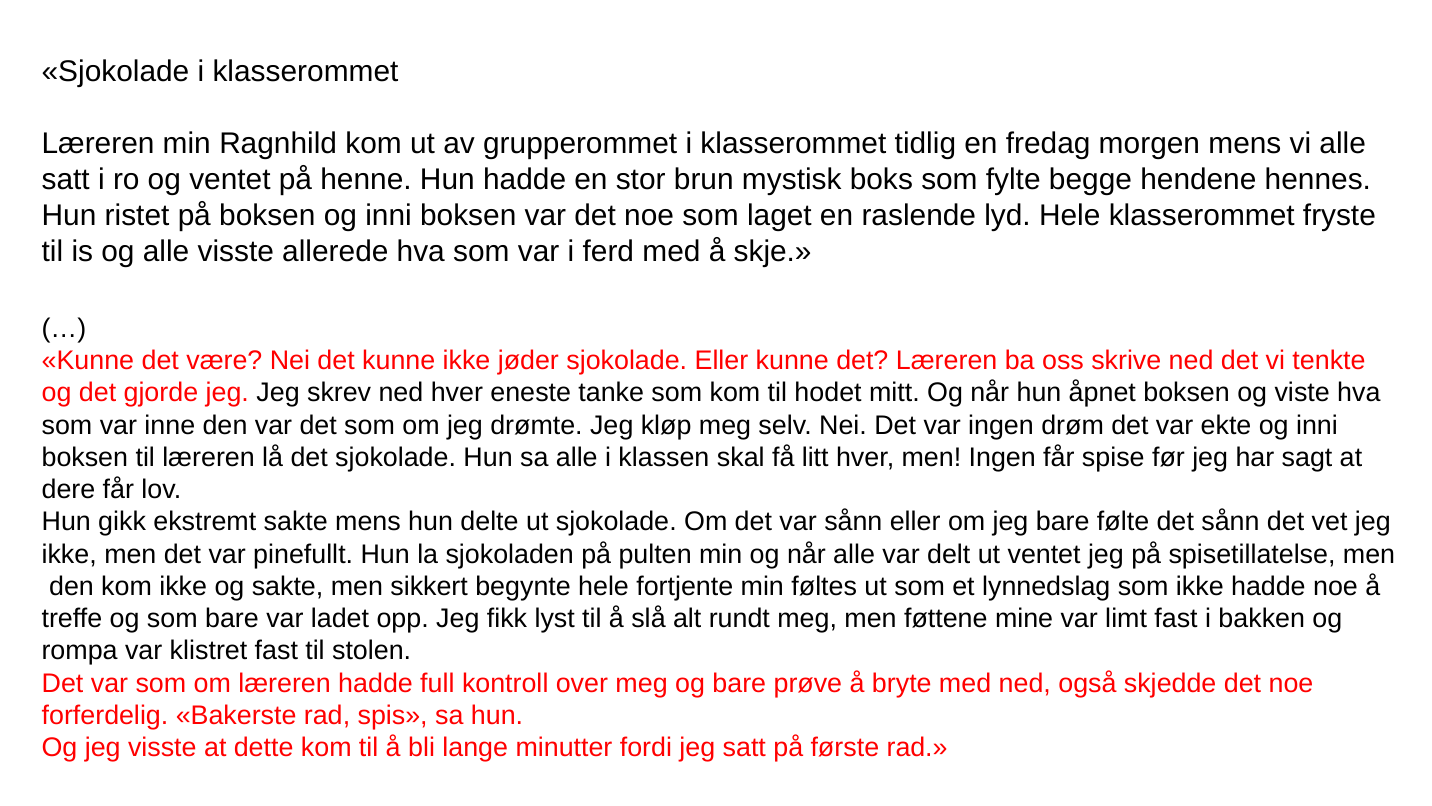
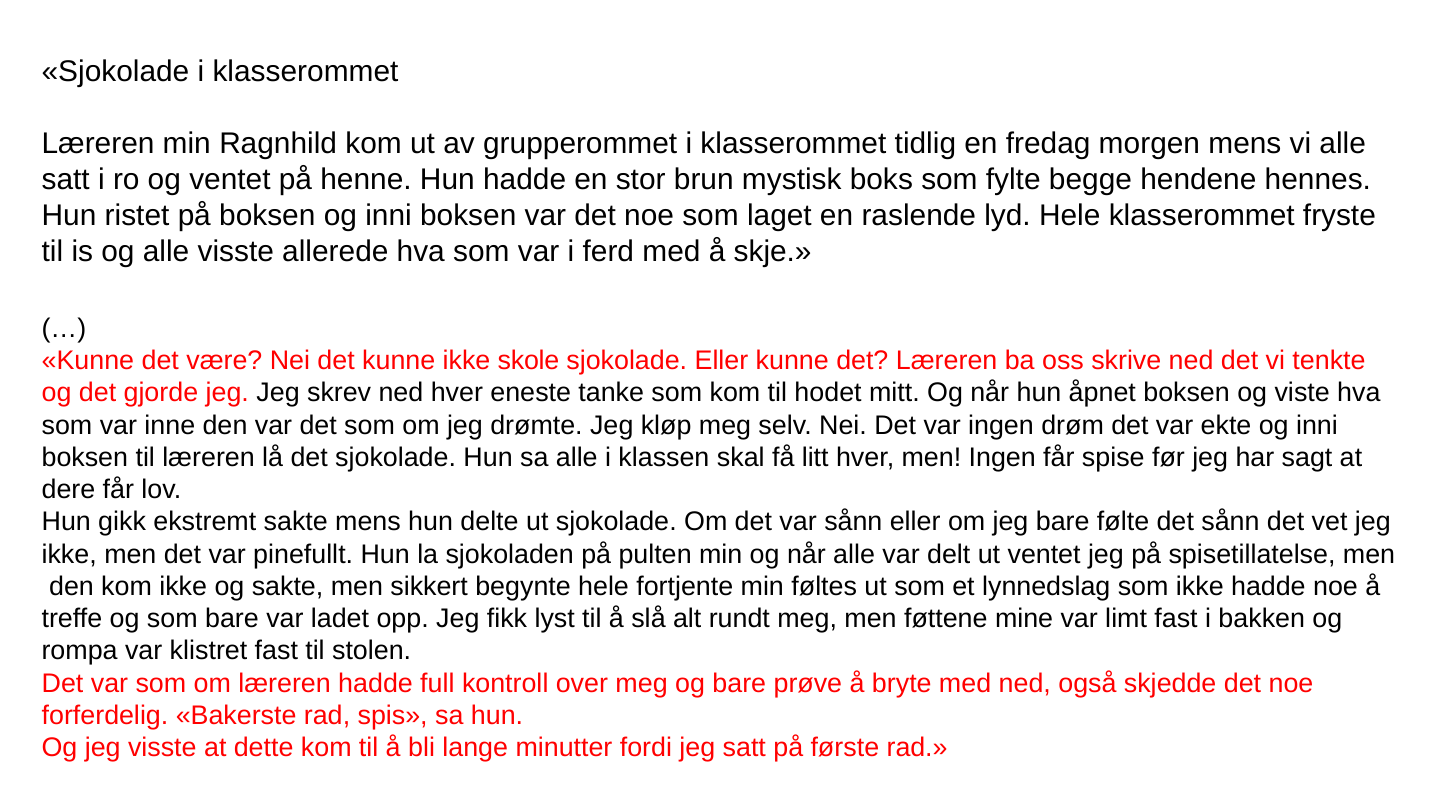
jøder: jøder -> skole (528, 361)
